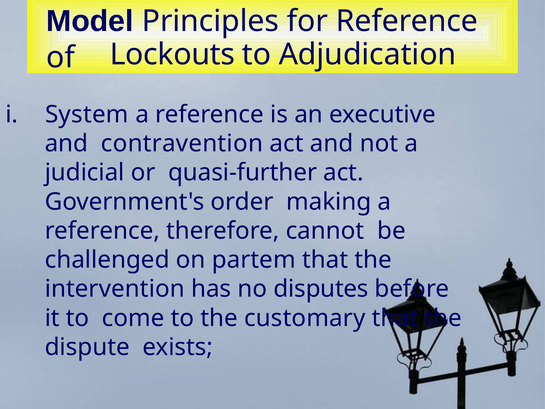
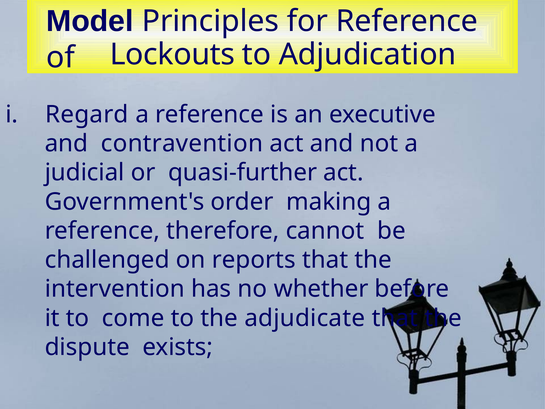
System: System -> Regard (87, 114)
partem: partem -> reports (254, 260)
disputes: disputes -> whether (321, 289)
customary: customary -> adjudicate (305, 318)
